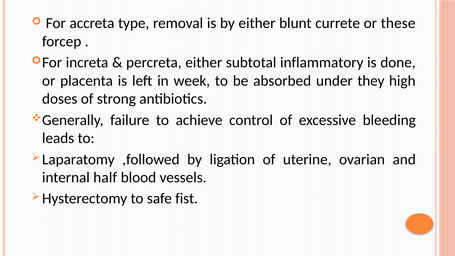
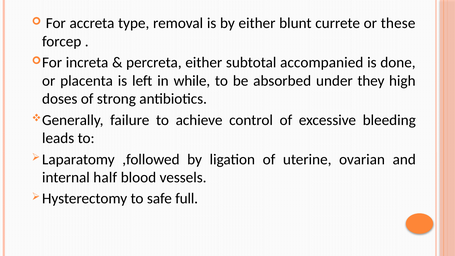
inflammatory: inflammatory -> accompanied (322, 63)
week: week -> while (192, 81)
fist: fist -> full (187, 199)
